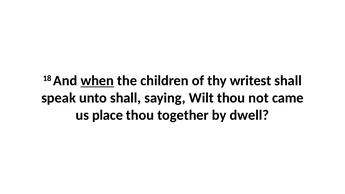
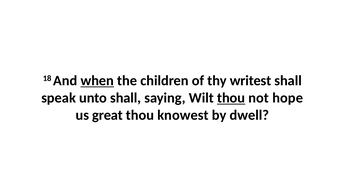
thou underline: none -> present (231, 98)
came: came -> hope (288, 98)
place: place -> great (108, 115)
together: together -> knowest (183, 115)
